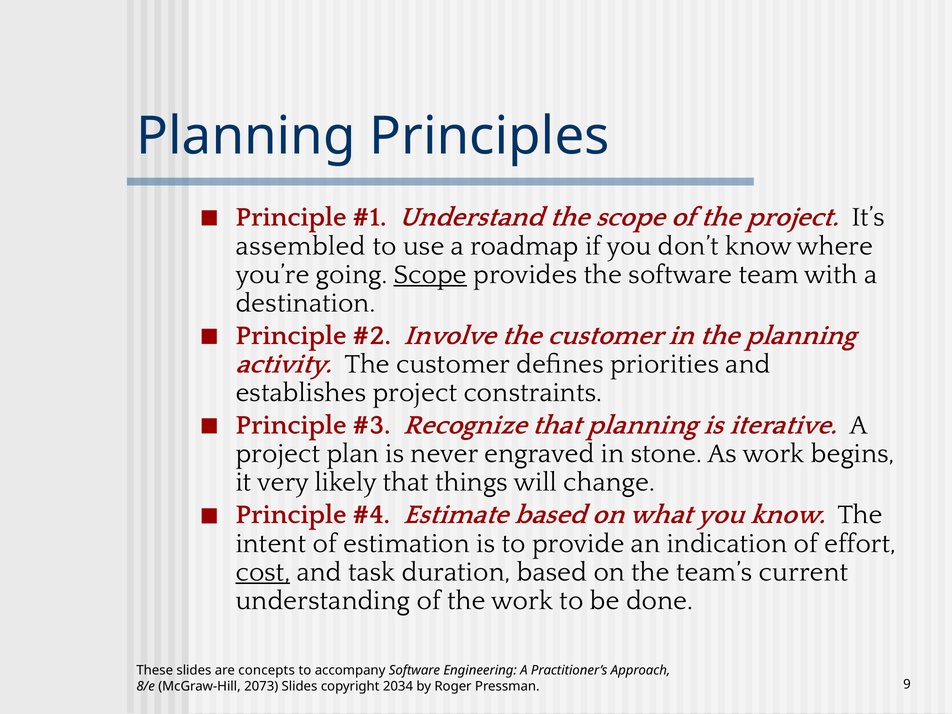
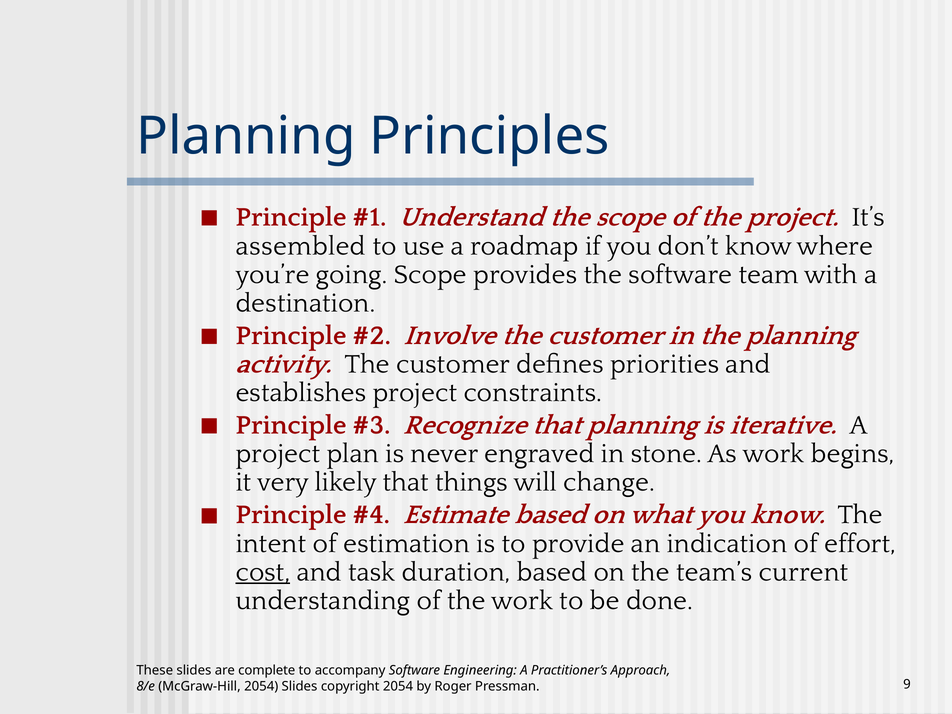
Scope underline: present -> none (430, 274)
concepts: concepts -> complete (267, 670)
McGraw-Hill 2073: 2073 -> 2054 (261, 686)
copyright 2034: 2034 -> 2054 (398, 686)
